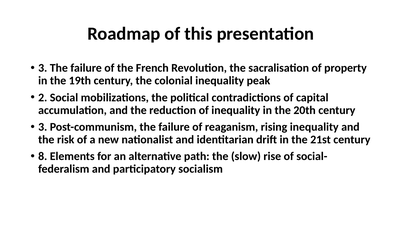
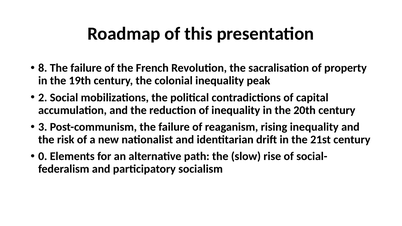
3: 3 -> 8 (43, 68)
8: 8 -> 0 (43, 157)
